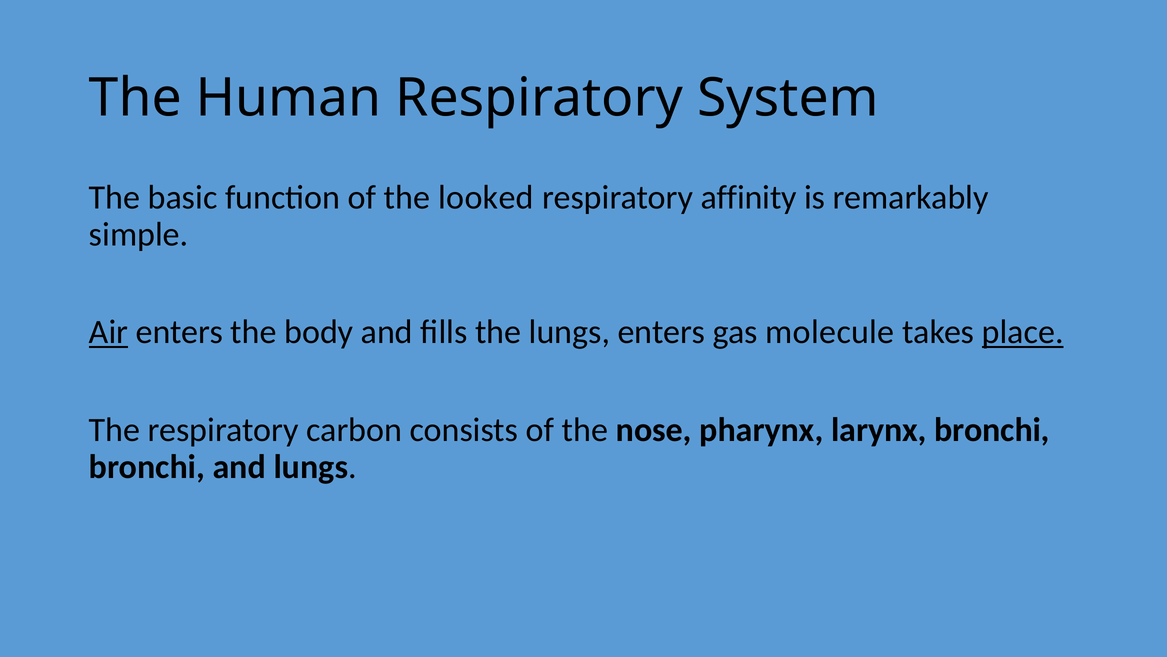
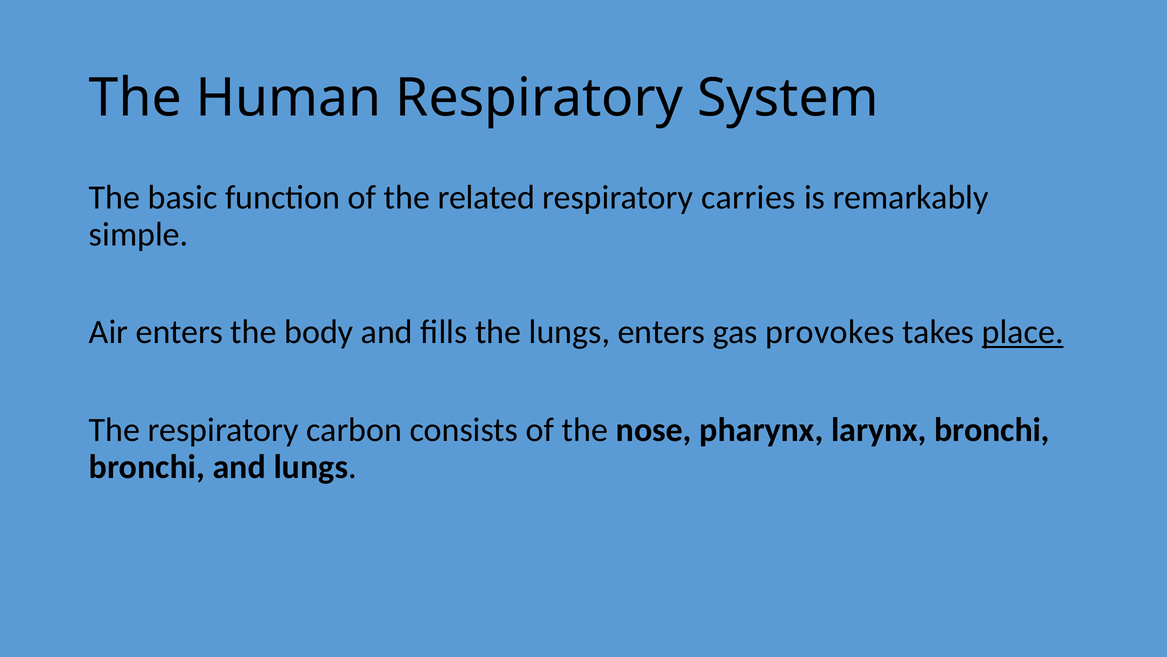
looked: looked -> related (486, 197)
affinity: affinity -> carries (748, 197)
Air underline: present -> none (109, 332)
molecule: molecule -> provokes (830, 332)
